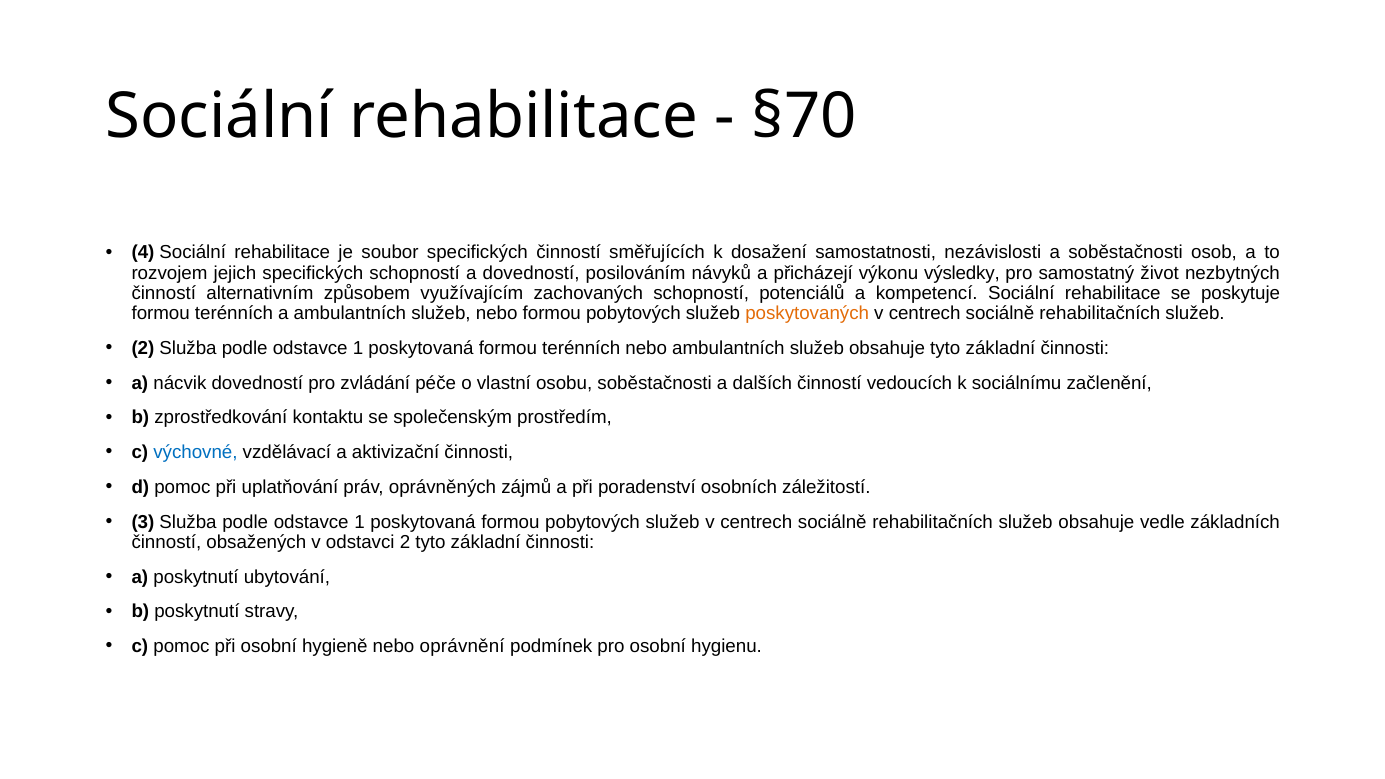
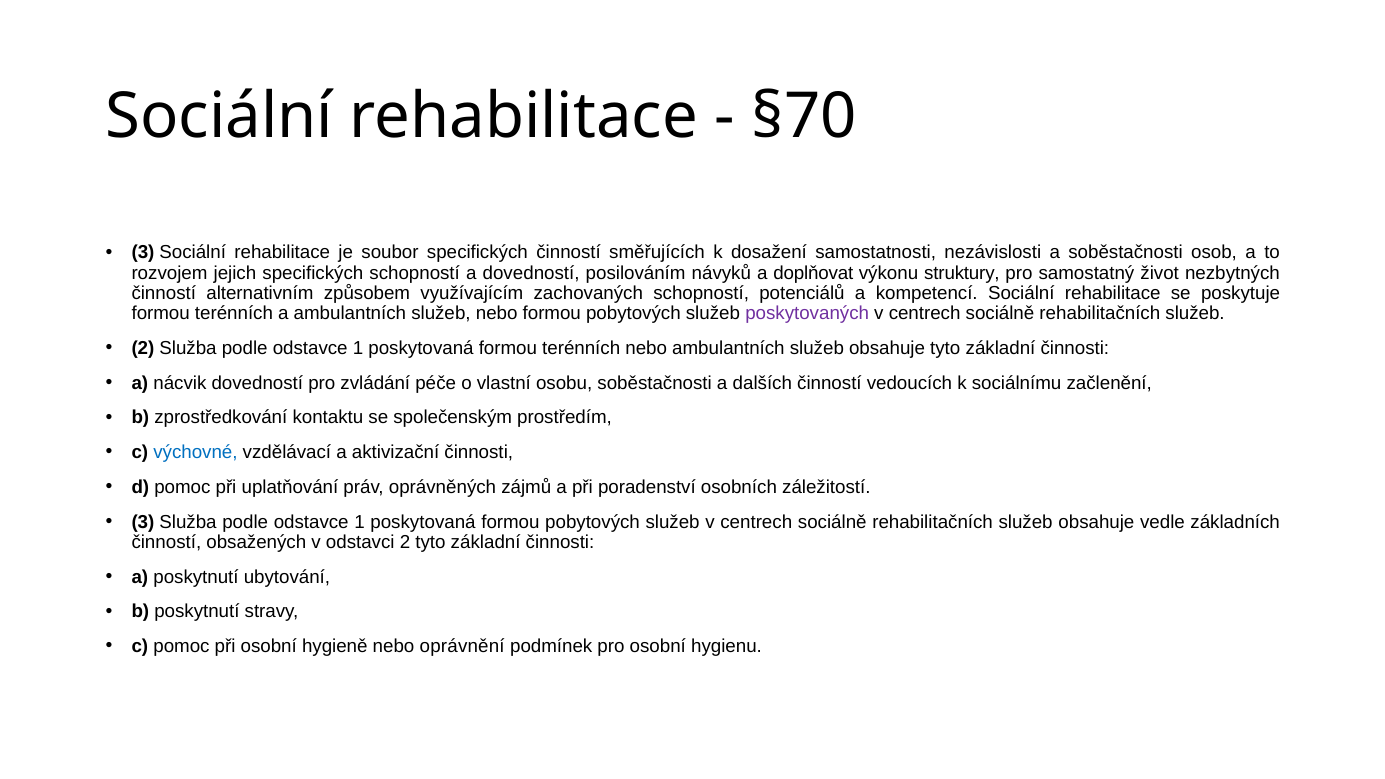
4: 4 -> 3 (143, 253)
přicházejí: přicházejí -> doplňovat (813, 273)
výsledky: výsledky -> struktury (962, 273)
poskytovaných colour: orange -> purple (807, 314)
